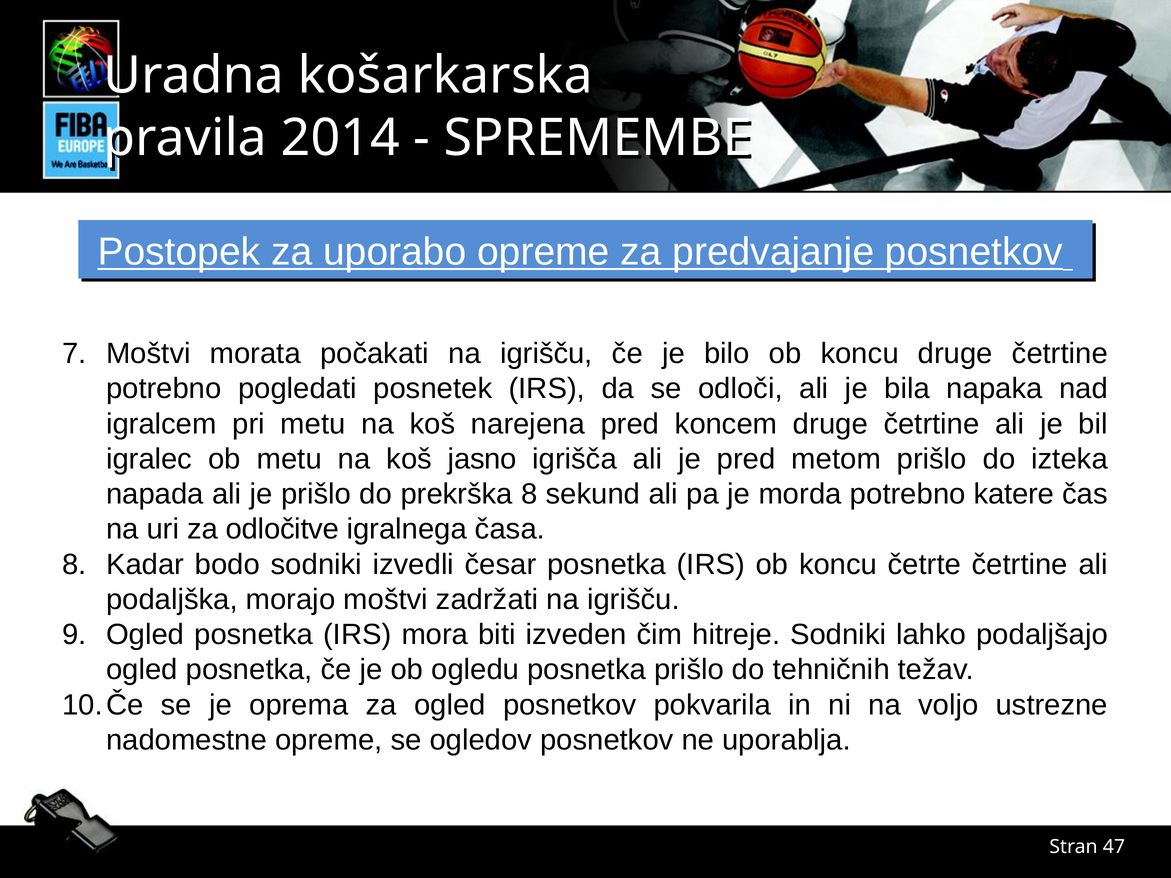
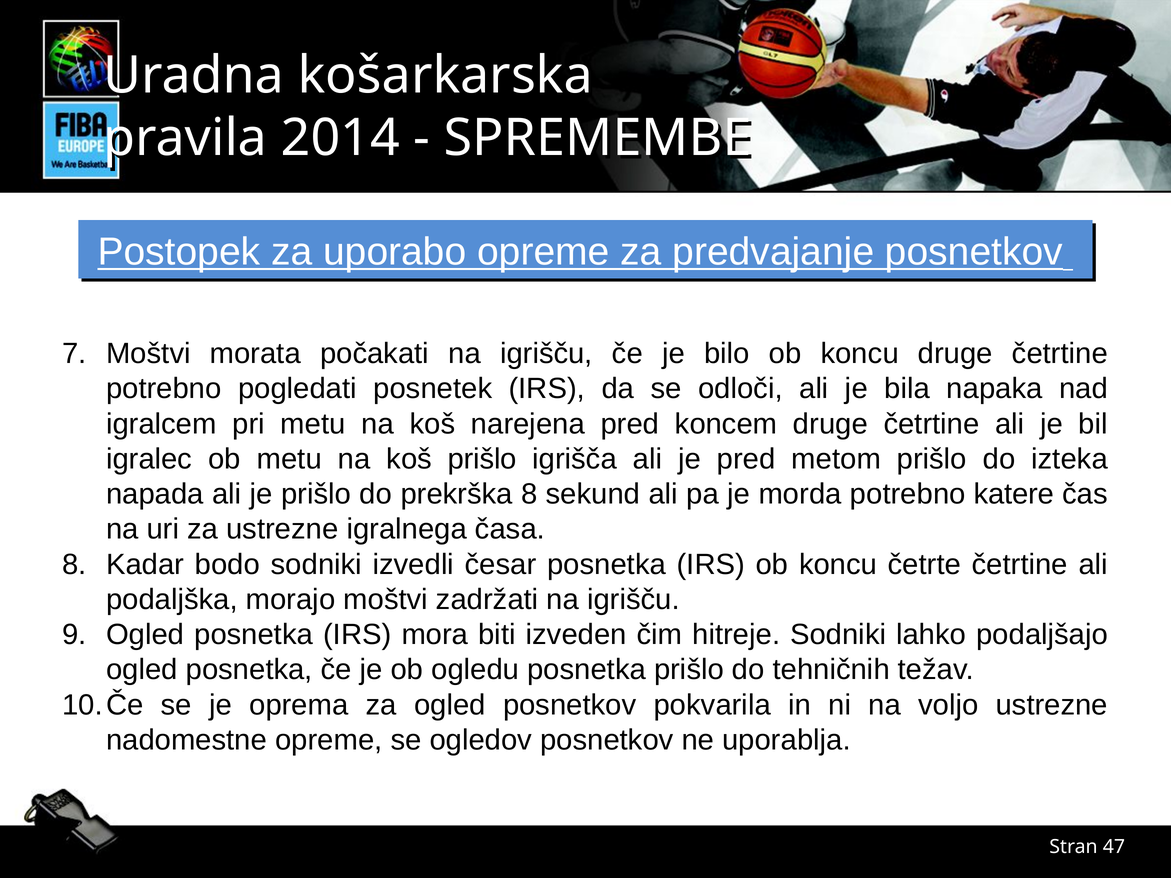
koš jasno: jasno -> prišlo (482, 459)
za odločitve: odločitve -> ustrezne (282, 529)
